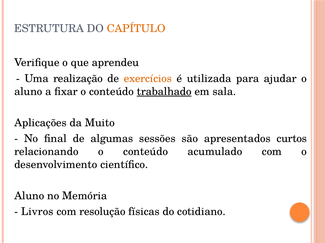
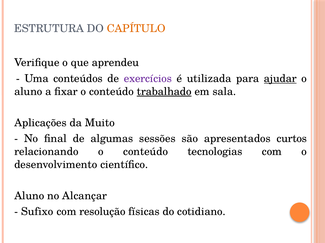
realização: realização -> conteúdos (78, 79)
exercícios colour: orange -> purple (148, 79)
ajudar underline: none -> present (280, 79)
acumulado: acumulado -> tecnologias (215, 152)
Memória: Memória -> Alcançar (85, 196)
Livros: Livros -> Sufixo (37, 212)
